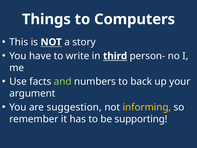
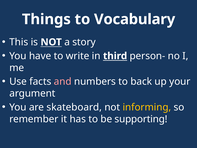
Computers: Computers -> Vocabulary (135, 19)
and colour: light green -> pink (63, 81)
suggestion: suggestion -> skateboard (74, 107)
